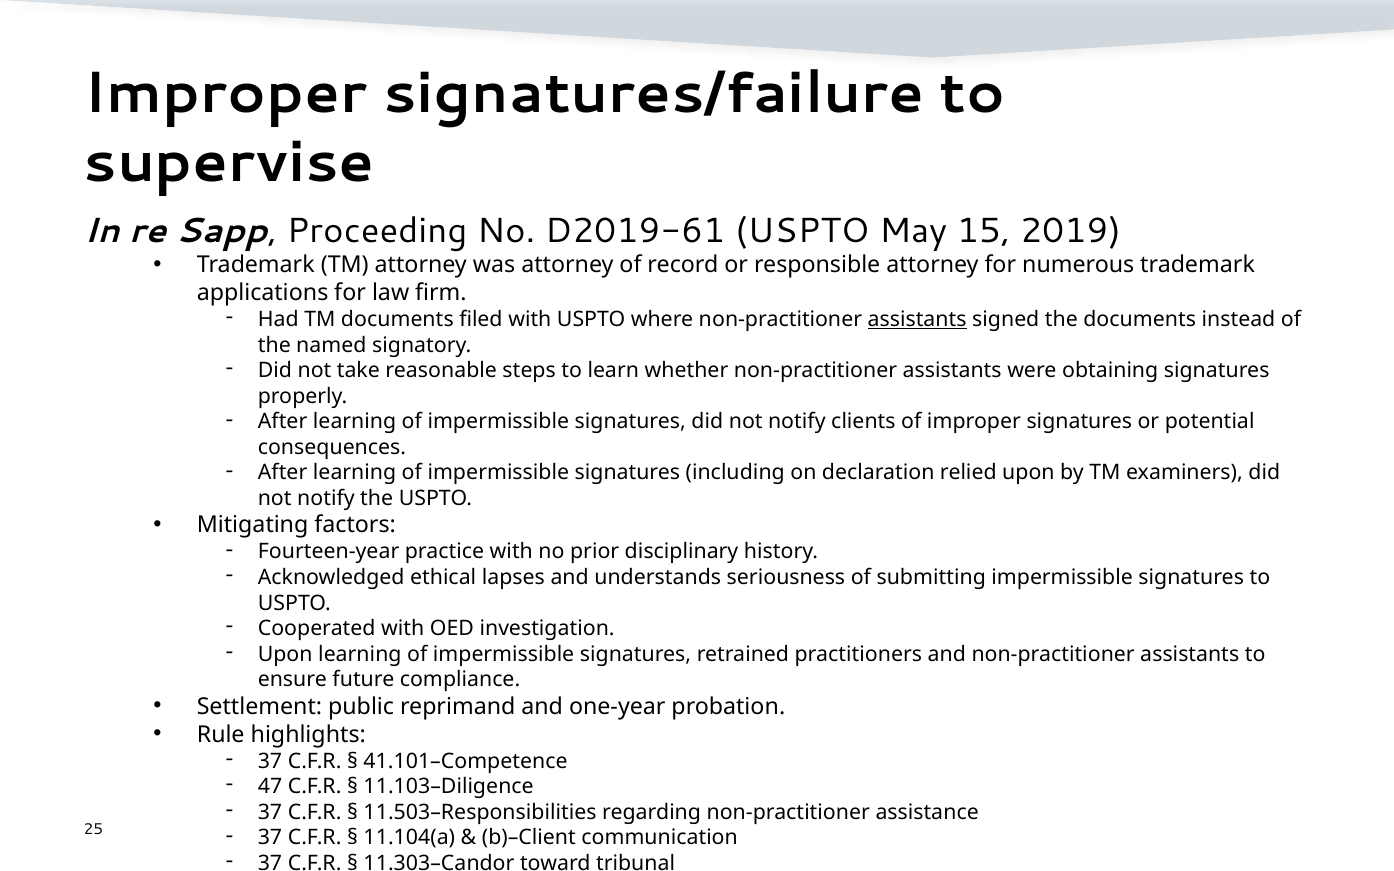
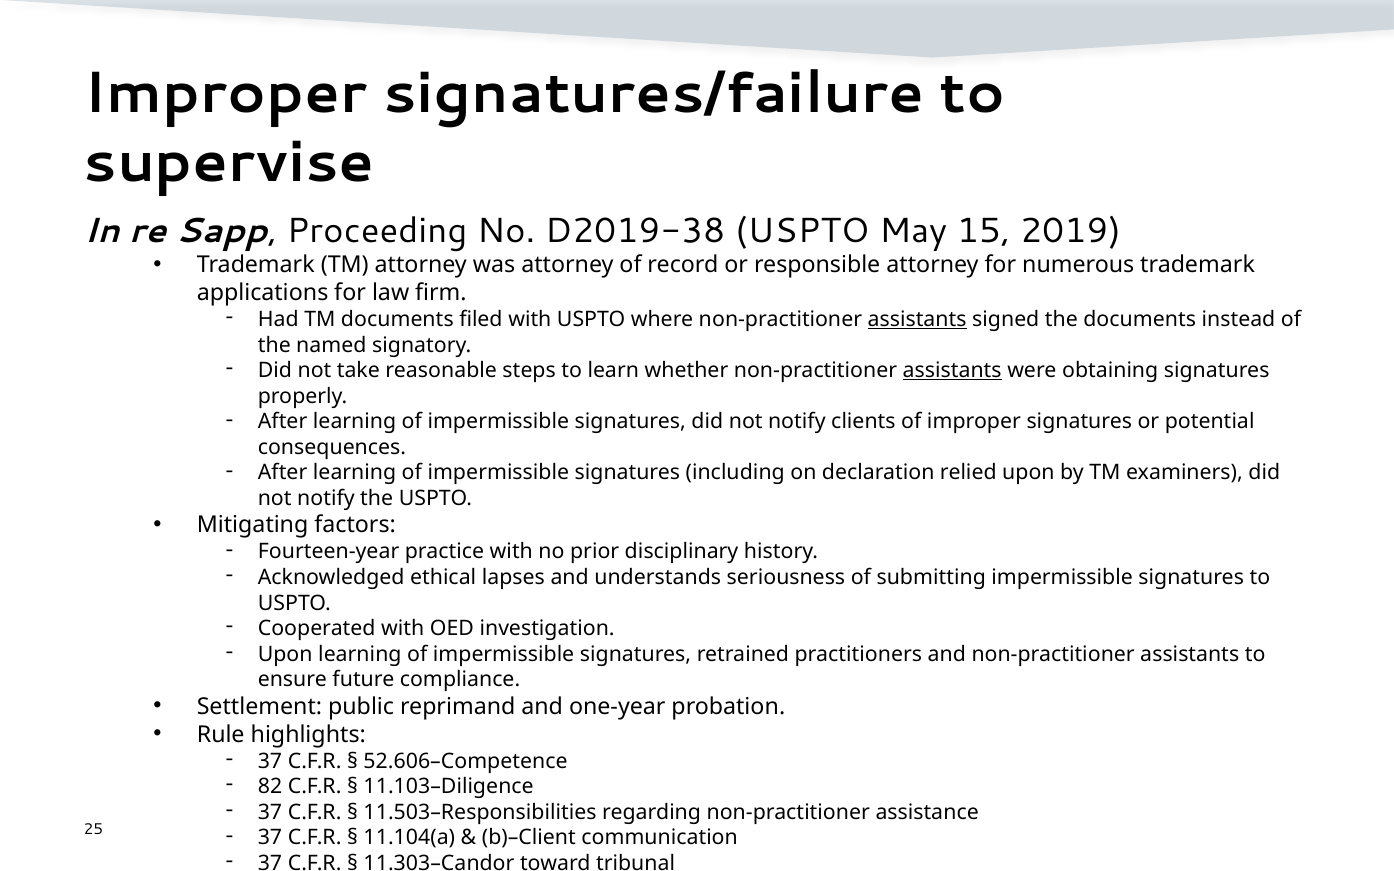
D2019-61: D2019-61 -> D2019-38 (635, 231)
assistants underline: none -> present (952, 371)
41.101–Competence: 41.101–Competence -> 52.606–Competence (466, 761)
47: 47 -> 82 (270, 787)
